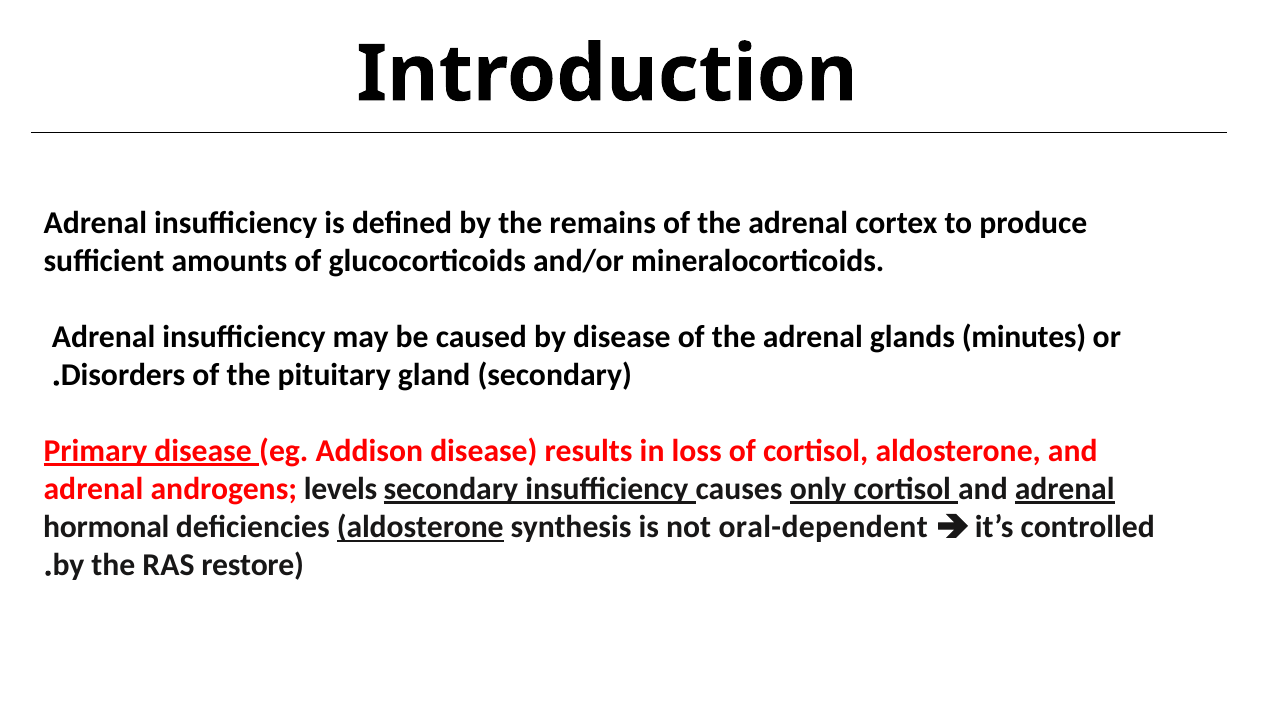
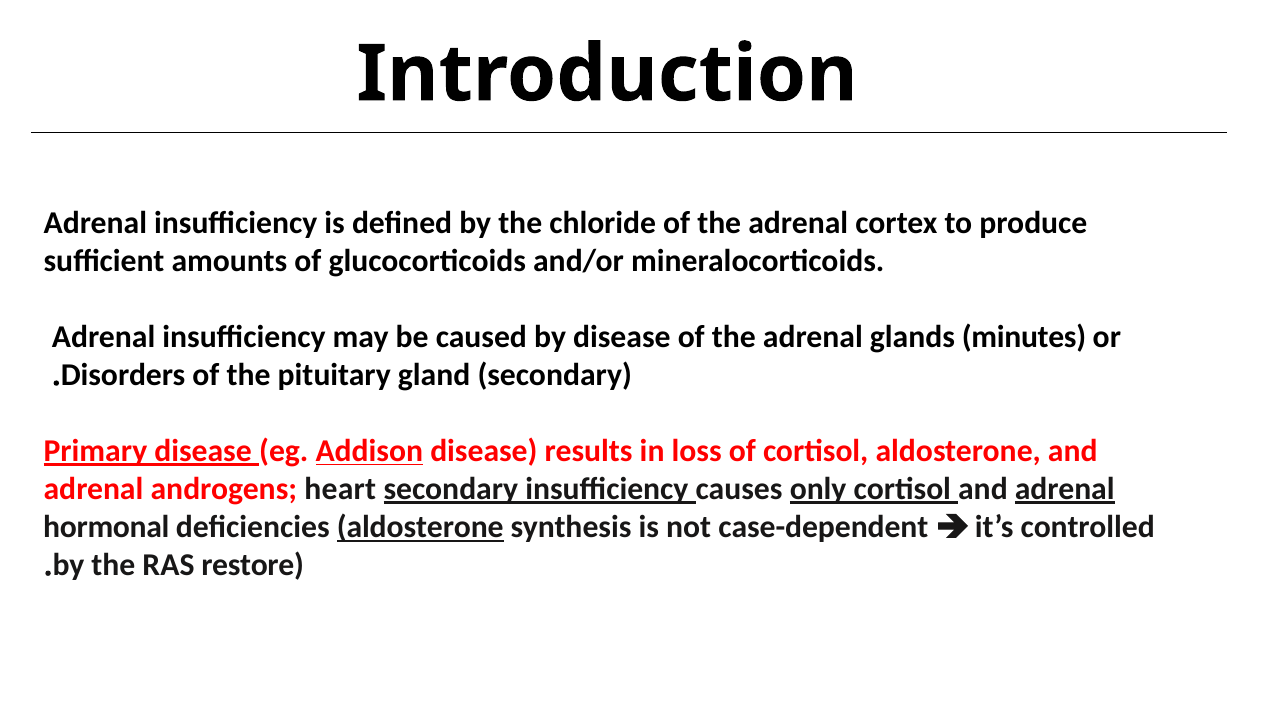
remains: remains -> chloride (603, 223)
Addison underline: none -> present (369, 451)
levels: levels -> heart (340, 489)
oral-dependent: oral-dependent -> case-dependent (823, 527)
